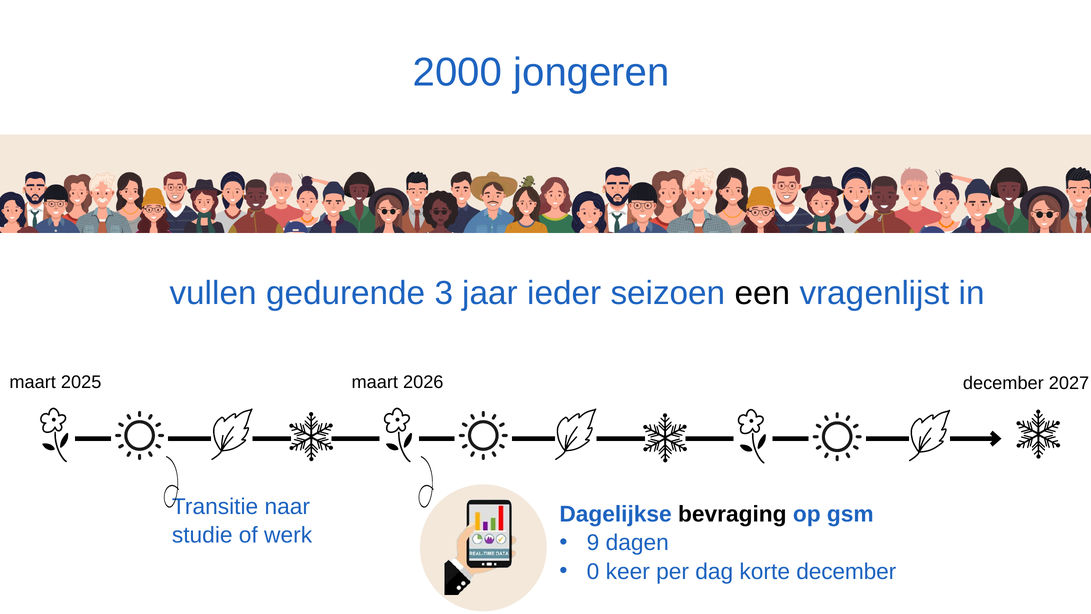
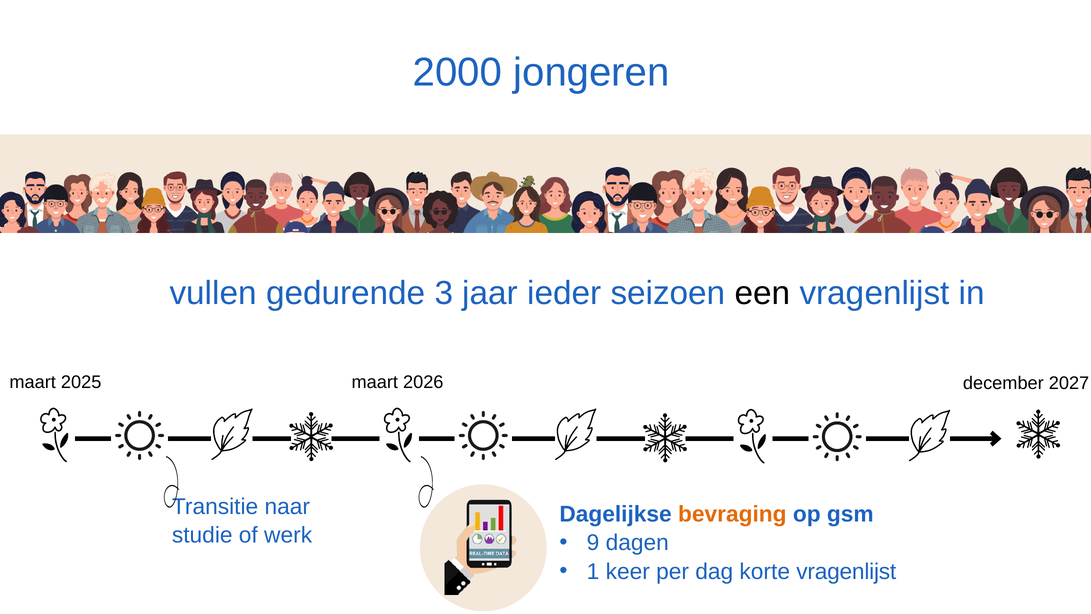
bevraging colour: black -> orange (732, 514)
0: 0 -> 1 (593, 571)
korte december: december -> vragenlijst (846, 571)
